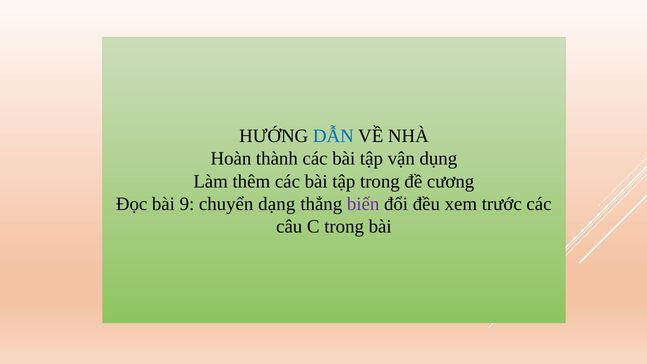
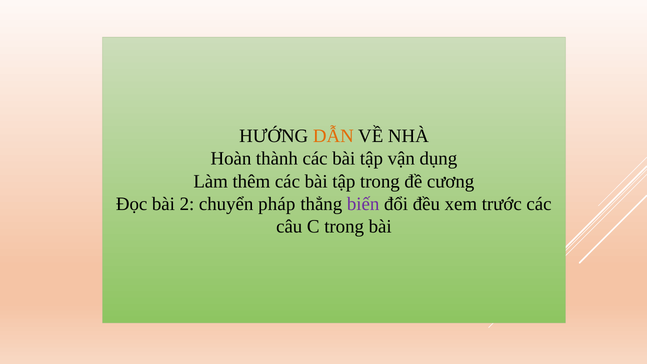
DẪN colour: blue -> orange (333, 136)
9: 9 -> 2 (187, 204)
dạng: dạng -> pháp (277, 204)
